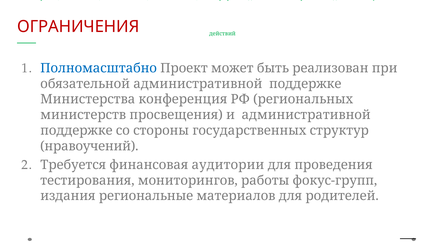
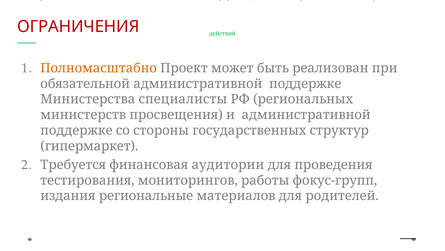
Полномасштабно colour: blue -> orange (99, 68)
конференция: конференция -> специалисты (183, 99)
нравоучений: нравоучений -> гипермаркет (89, 146)
